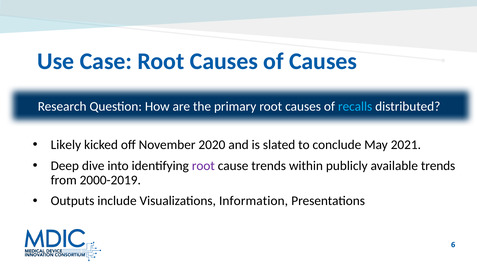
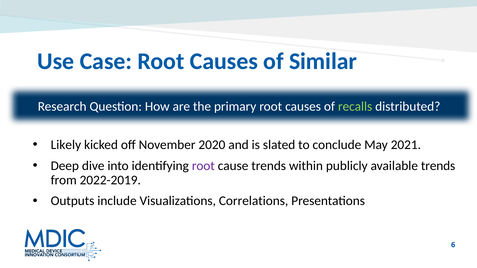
of Causes: Causes -> Similar (323, 61)
recalls colour: light blue -> light green (355, 107)
2000-2019: 2000-2019 -> 2022-2019 (110, 180)
Information: Information -> Correlations (254, 201)
